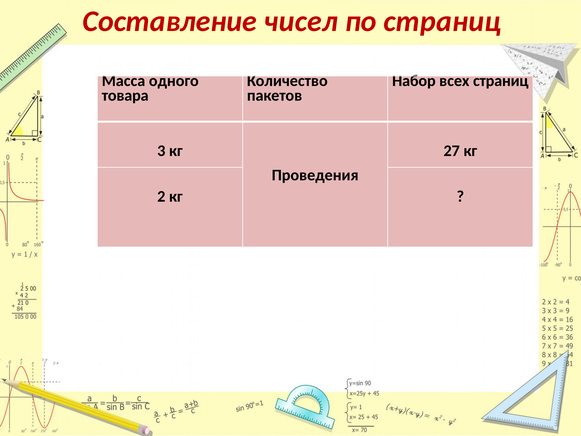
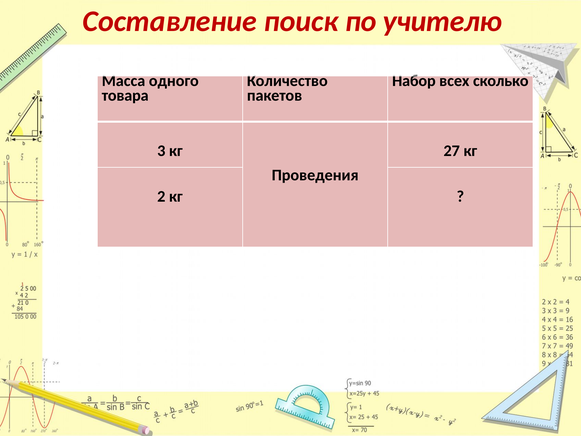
чисел: чисел -> поиск (301, 21)
по страниц: страниц -> учителю (442, 21)
всех страниц: страниц -> сколько (501, 81)
